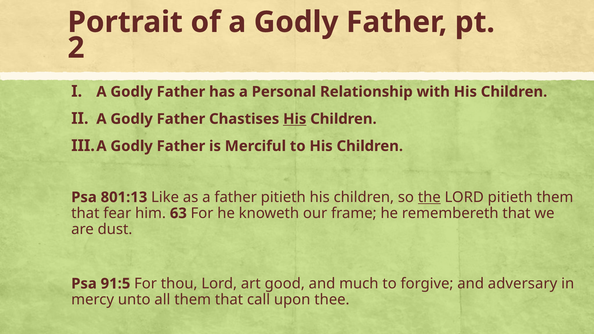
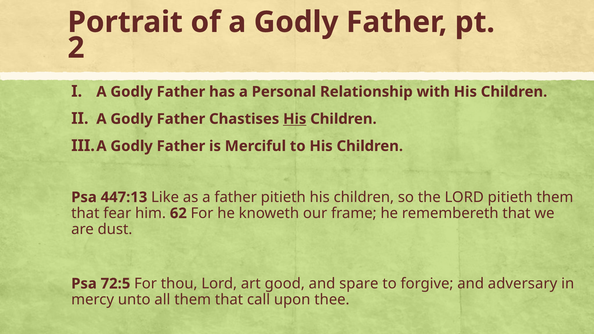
801:13: 801:13 -> 447:13 (124, 197)
the underline: present -> none (429, 197)
63: 63 -> 62 (178, 213)
91:5: 91:5 -> 72:5 (115, 284)
much: much -> spare (359, 284)
